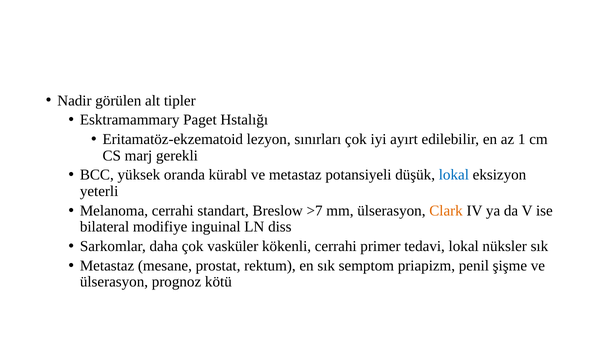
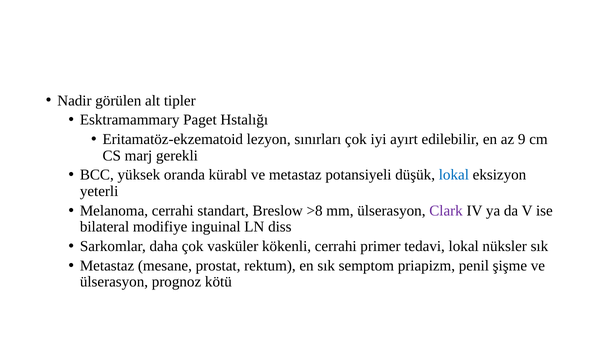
1: 1 -> 9 (522, 139)
>7: >7 -> >8 (315, 211)
Clark colour: orange -> purple (446, 211)
